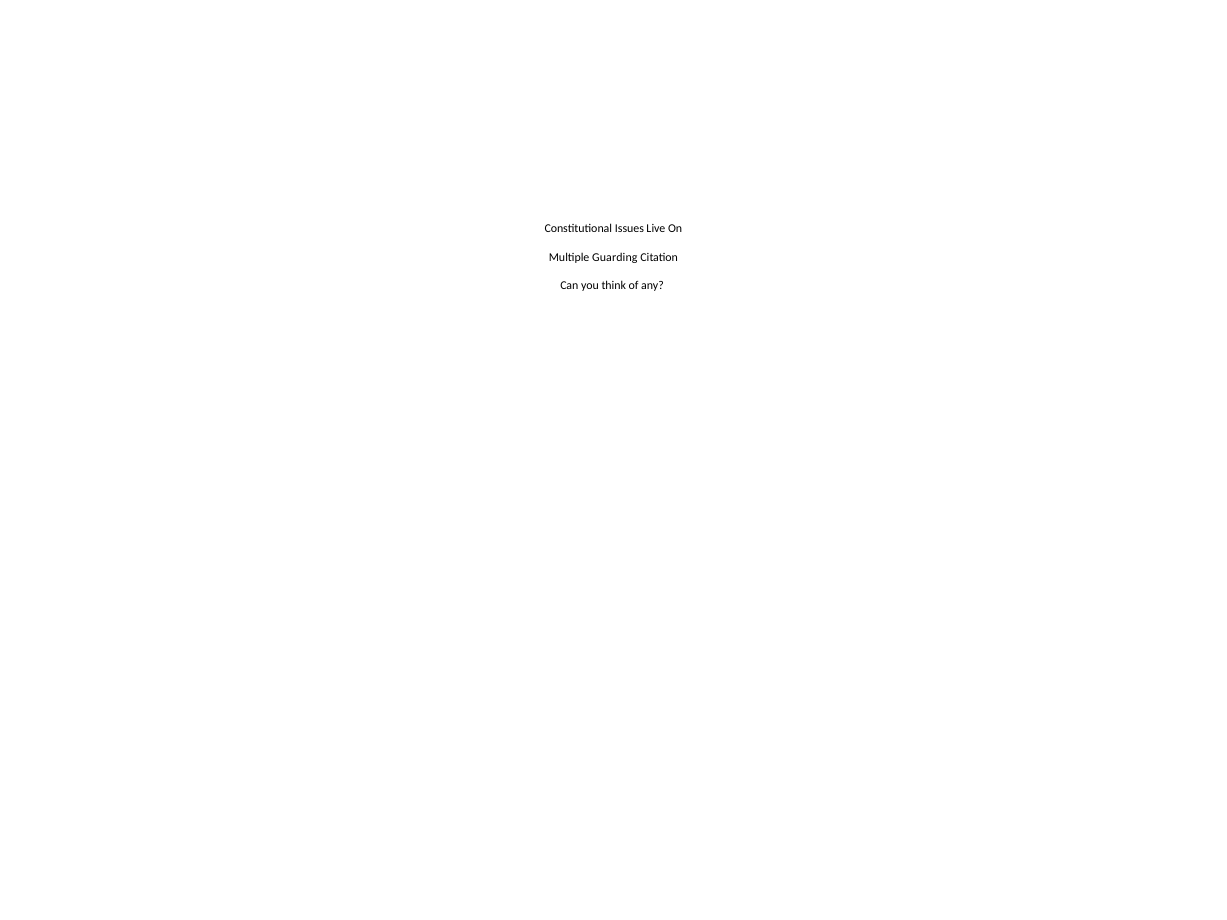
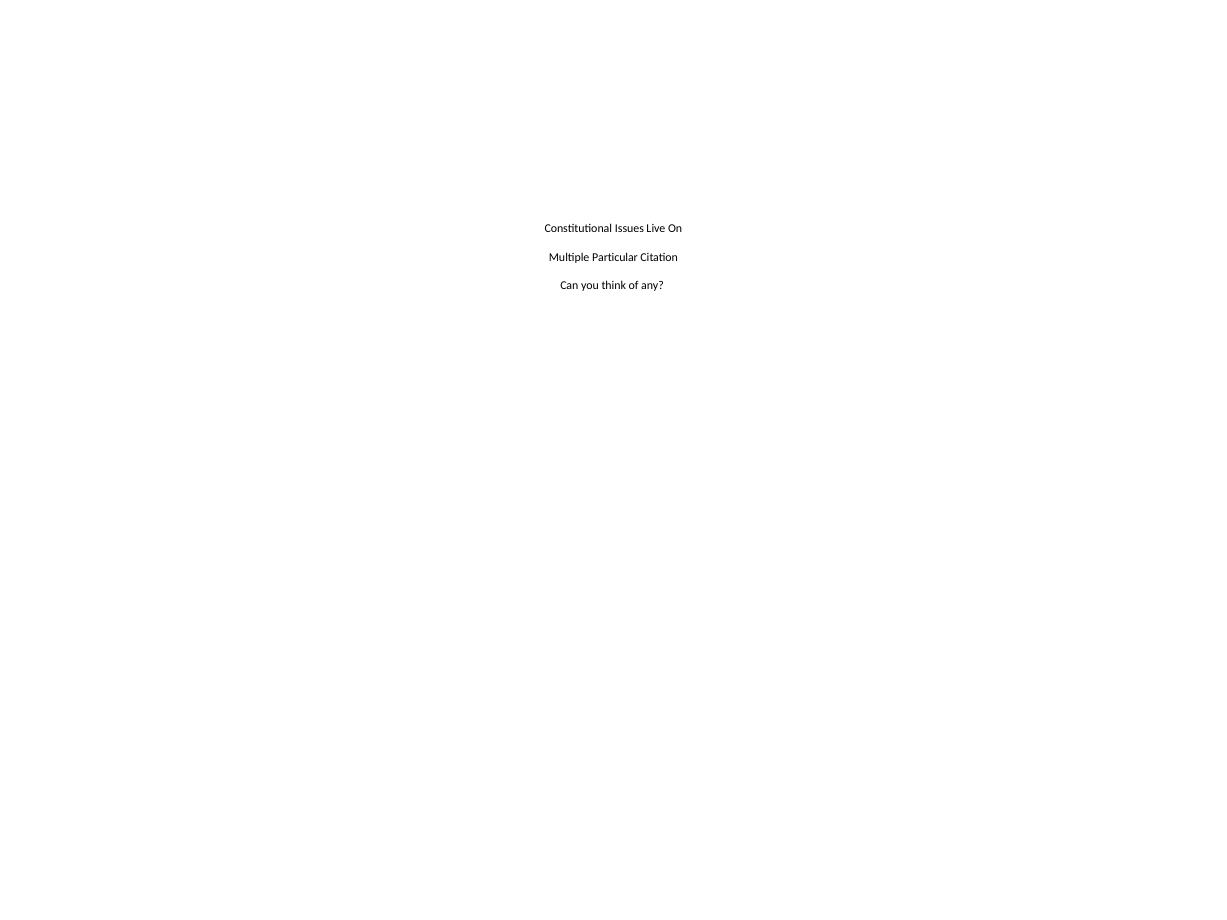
Guarding: Guarding -> Particular (615, 257)
